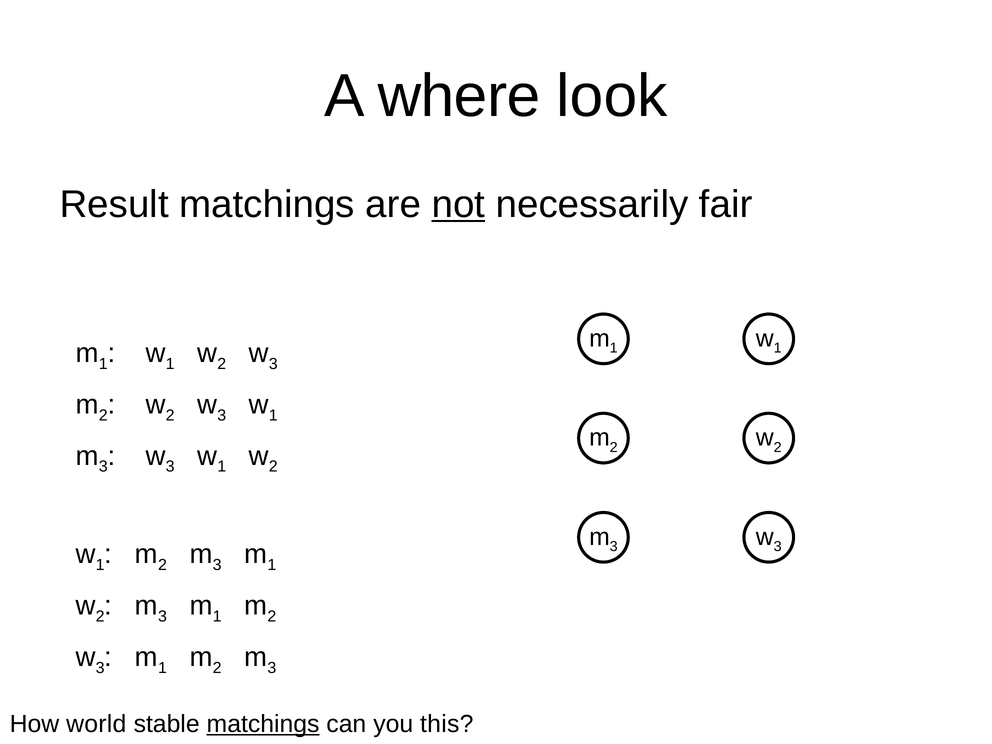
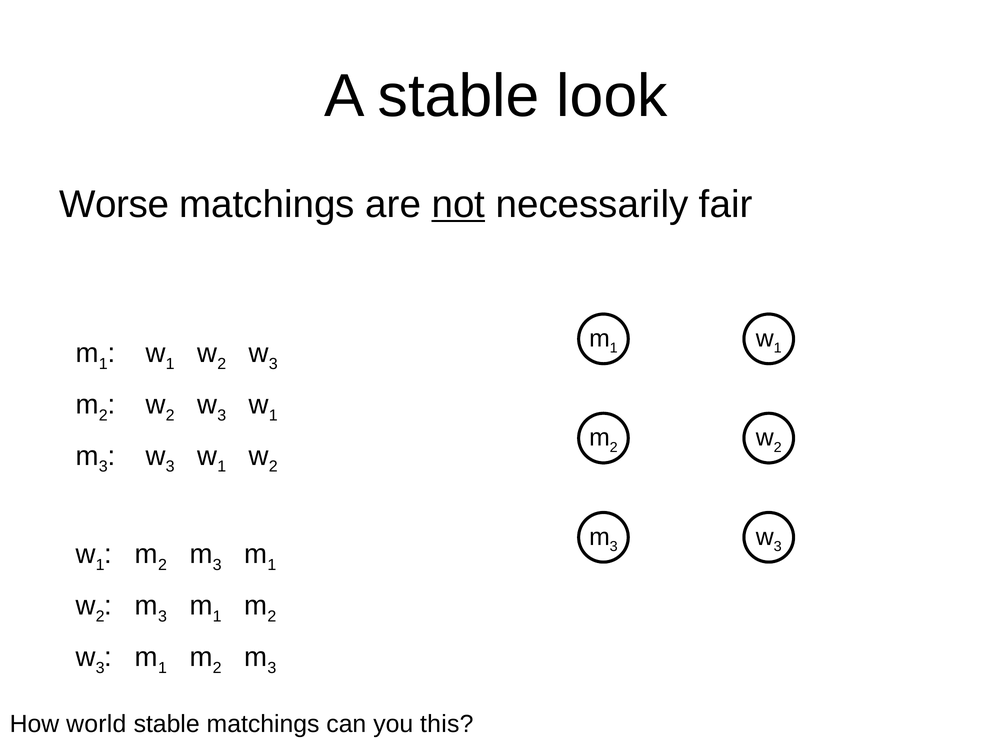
A where: where -> stable (459, 96)
Result: Result -> Worse (114, 204)
matchings underline: present -> none (263, 724)
